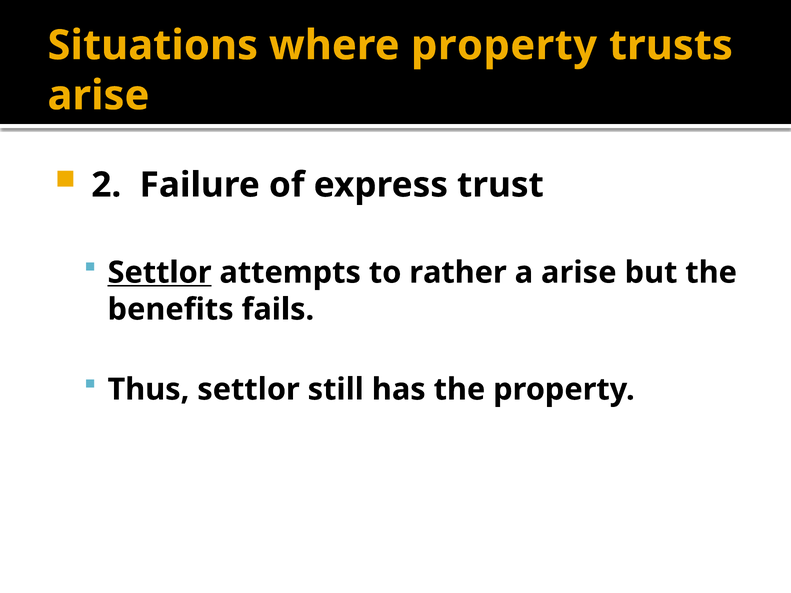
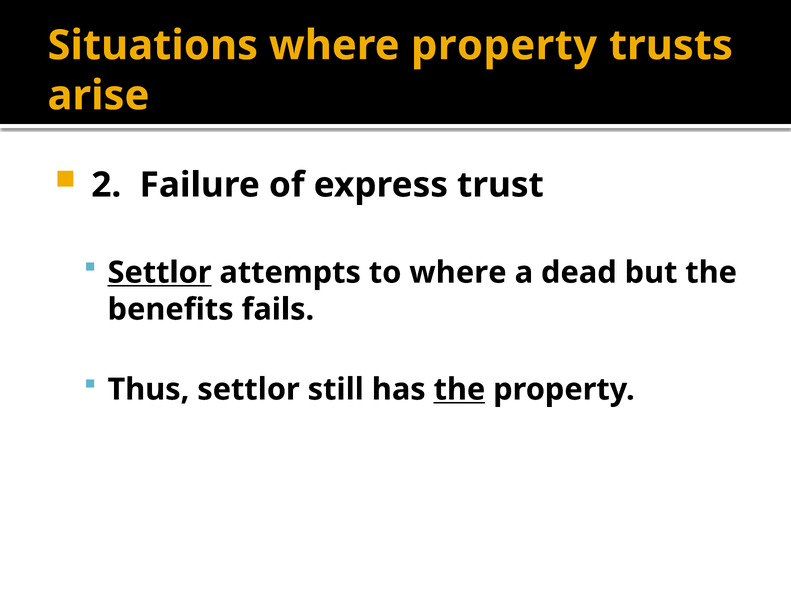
to rather: rather -> where (458, 273)
a arise: arise -> dead (579, 273)
the underline: none -> present (459, 390)
